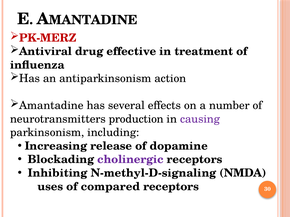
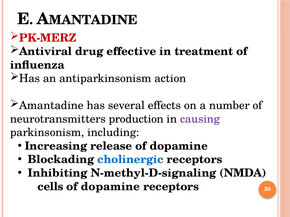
cholinergic colour: purple -> blue (130, 160)
uses: uses -> cells (50, 187)
compared: compared -> dopamine (110, 187)
